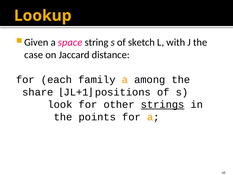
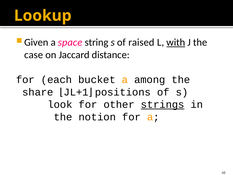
sketch: sketch -> raised (141, 42)
with underline: none -> present (176, 42)
family: family -> bucket (97, 80)
points: points -> notion (97, 117)
